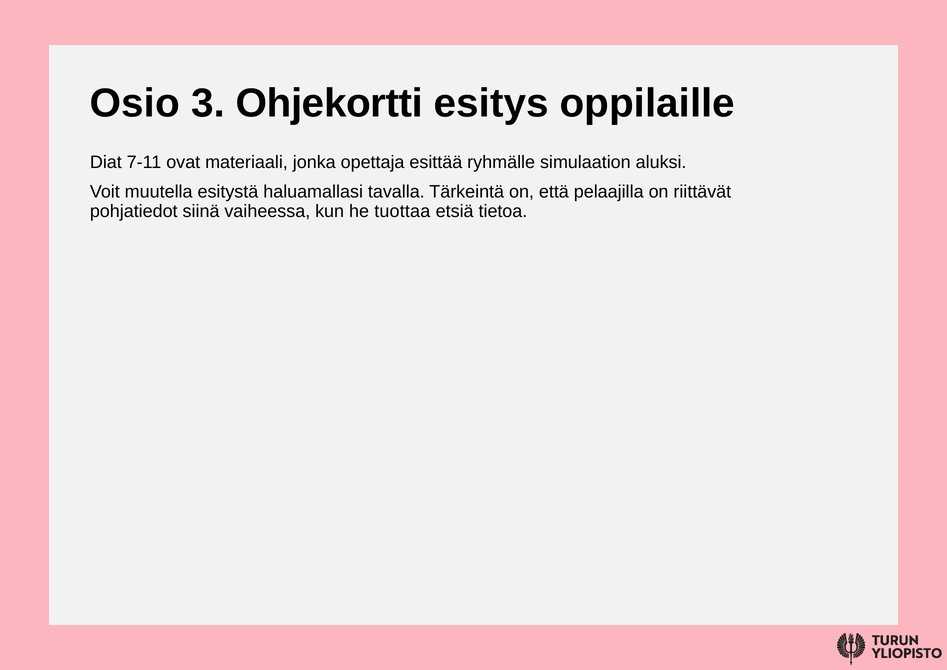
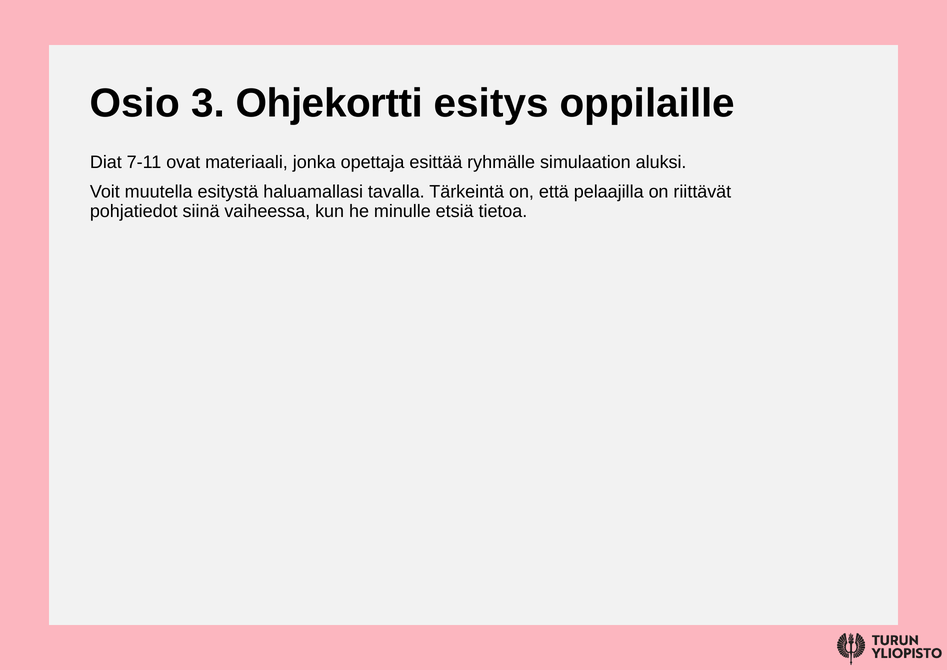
tuottaa: tuottaa -> minulle (402, 211)
